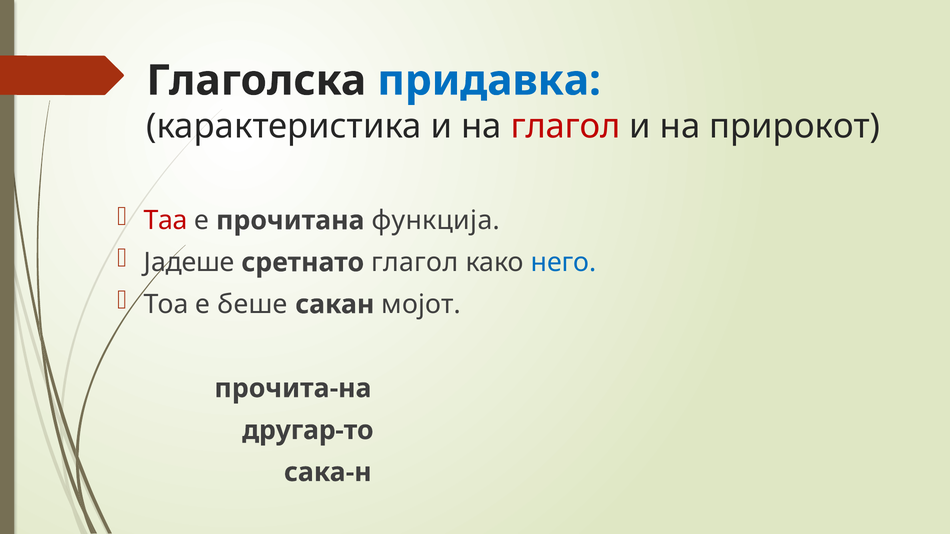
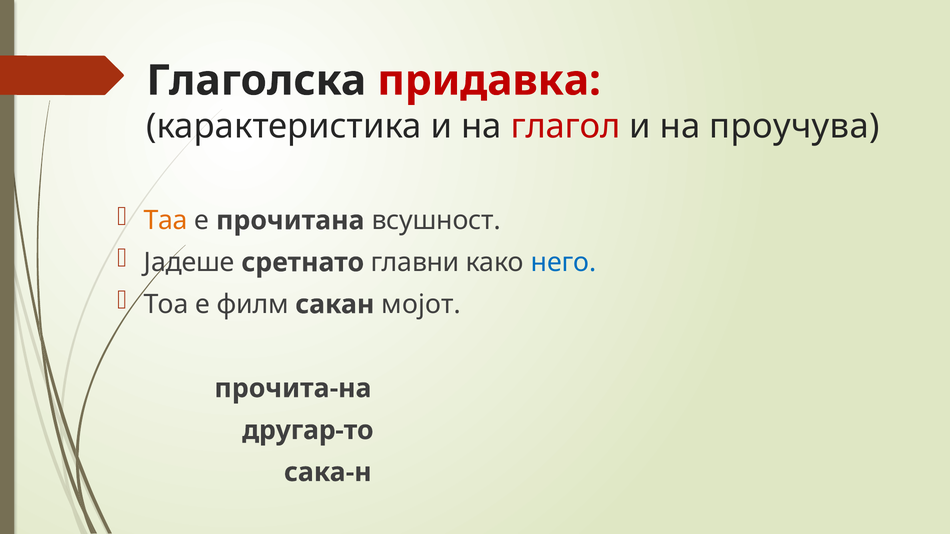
придавка colour: blue -> red (489, 81)
прирокот: прирокот -> проучува (795, 126)
Таа colour: red -> orange (166, 221)
функција: функција -> всушност (436, 221)
сретнато глагол: глагол -> главни (415, 263)
беше: беше -> филм (253, 305)
